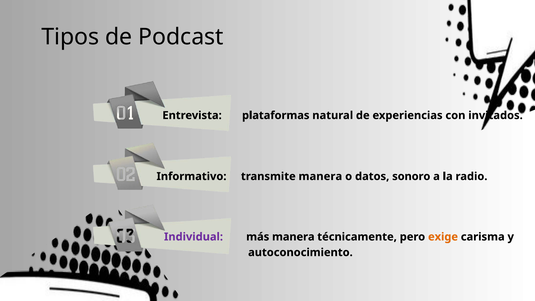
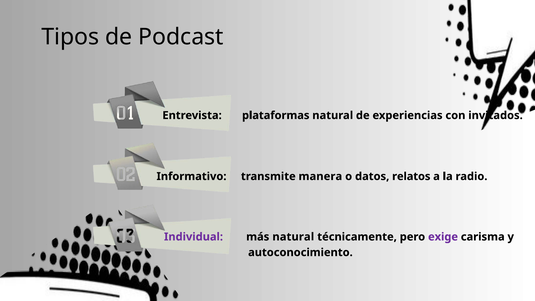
sonoro: sonoro -> relatos (411, 176)
más manera: manera -> natural (293, 237)
exige colour: orange -> purple (443, 237)
